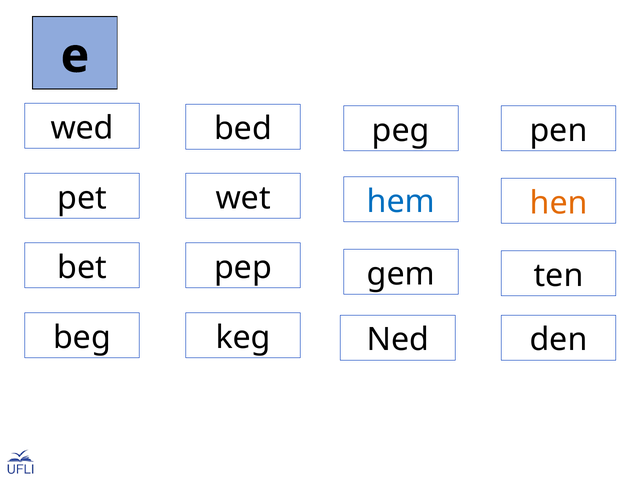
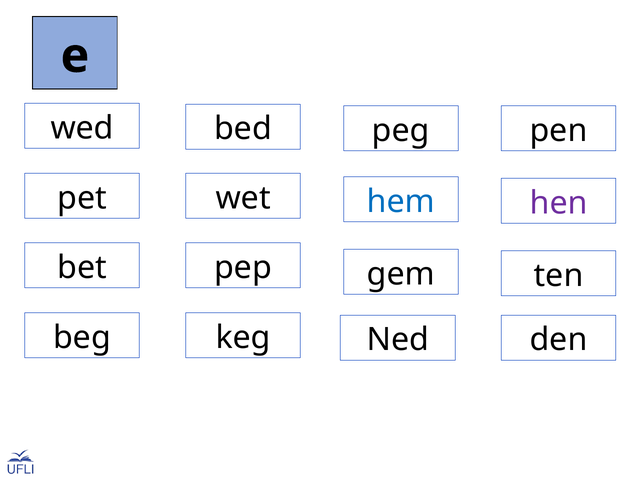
hen colour: orange -> purple (559, 203)
